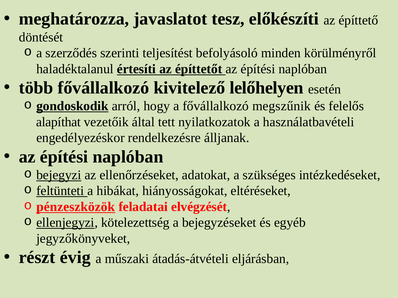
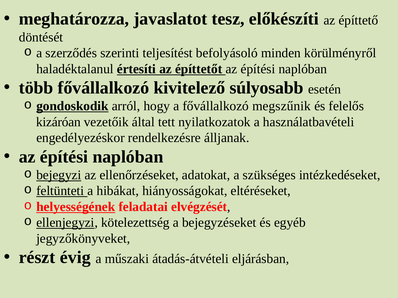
lelőhelyen: lelőhelyen -> súlyosabb (267, 88)
alapíthat: alapíthat -> kizáróan (58, 122)
pénzeszközök: pénzeszközök -> helyességének (76, 207)
